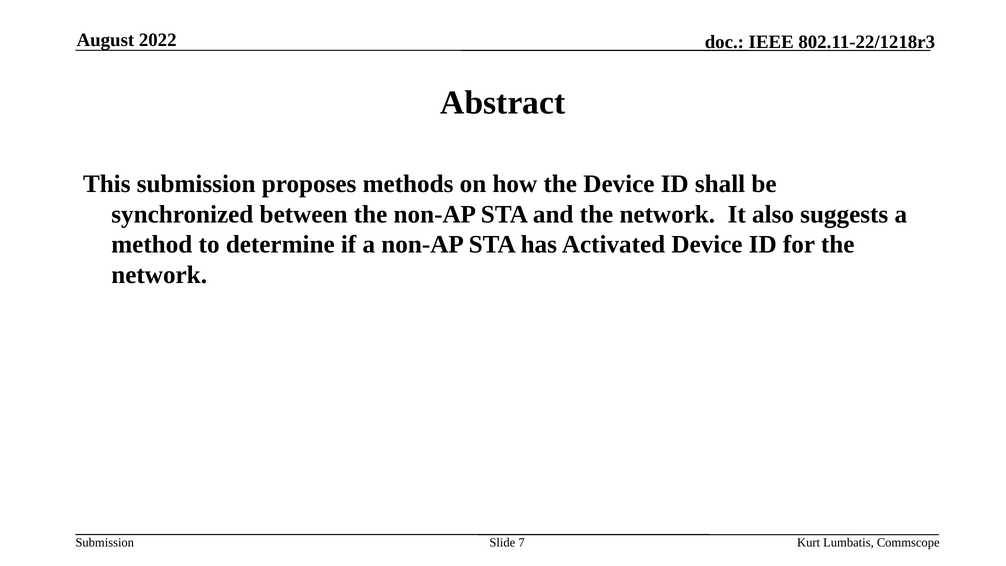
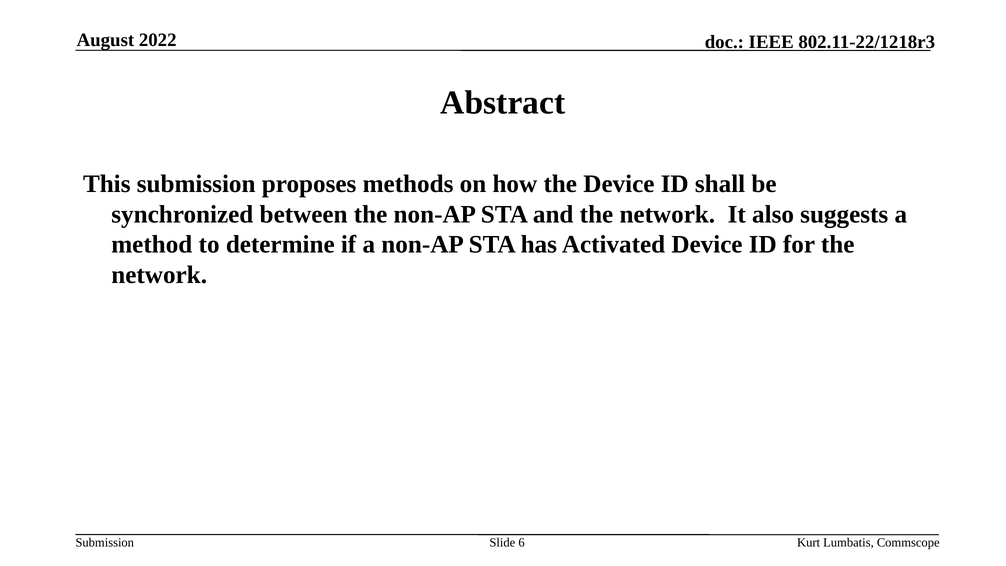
7: 7 -> 6 (522, 543)
